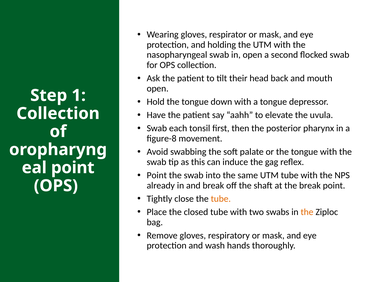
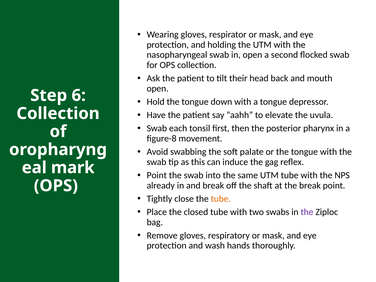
1: 1 -> 6 (79, 95)
point: point -> mark (73, 168)
the colour: orange -> purple (307, 212)
